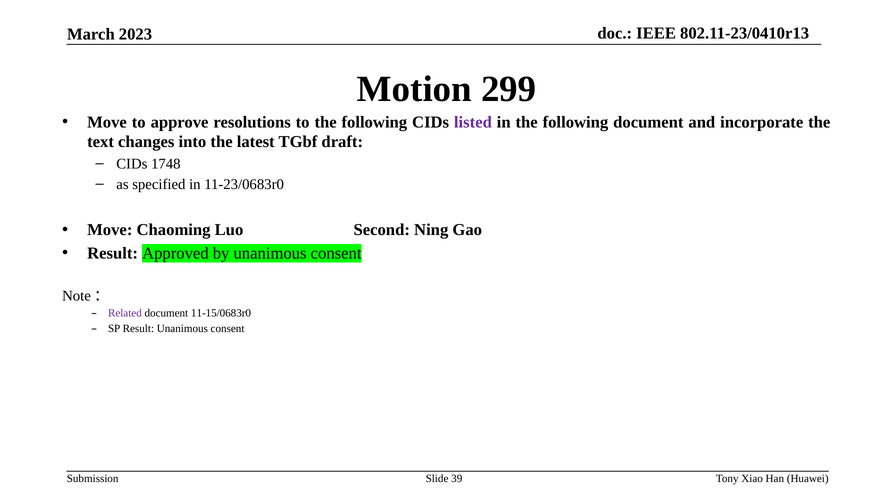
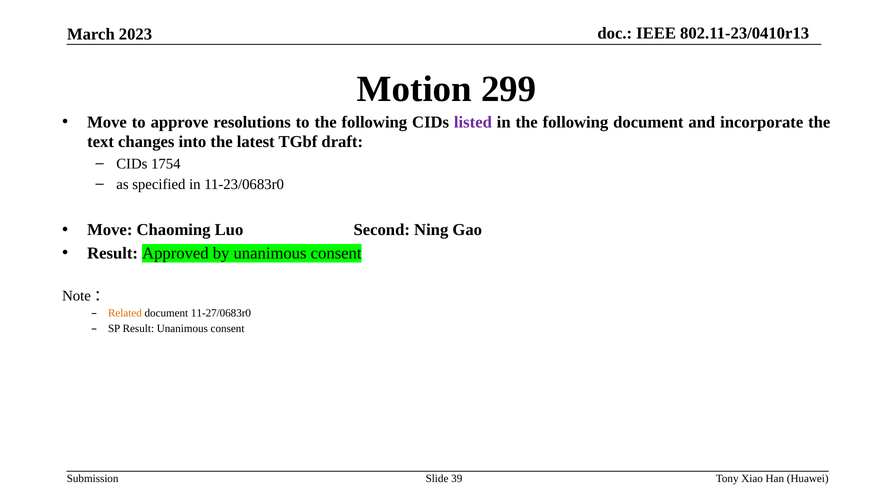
1748: 1748 -> 1754 (166, 164)
Related colour: purple -> orange (125, 313)
11-15/0683r0: 11-15/0683r0 -> 11-27/0683r0 (221, 313)
